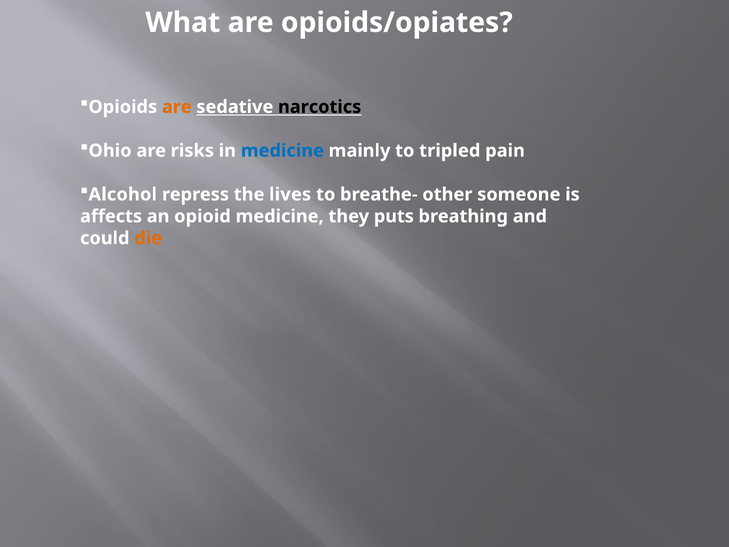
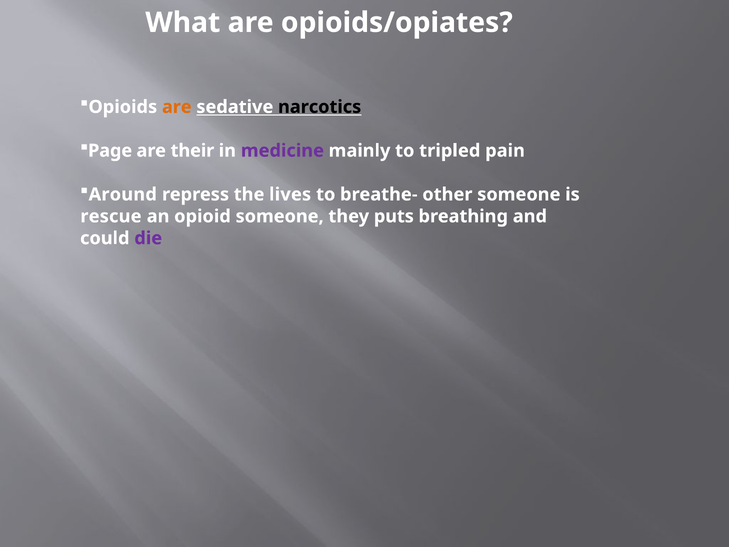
Ohio: Ohio -> Page (110, 151)
risks: risks -> their (192, 151)
medicine colour: blue -> purple (282, 151)
Alcohol: Alcohol -> Around (123, 194)
affects: affects -> rescue (111, 216)
opioid medicine: medicine -> someone (280, 216)
die colour: orange -> purple (148, 238)
